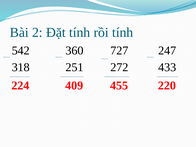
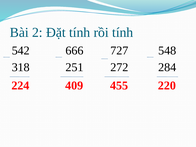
360: 360 -> 666 (75, 50)
247: 247 -> 548 (167, 50)
433: 433 -> 284 (167, 67)
